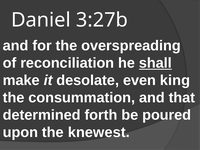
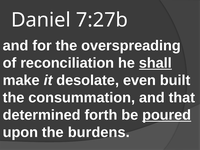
3:27b: 3:27b -> 7:27b (102, 20)
king: king -> built (175, 80)
poured underline: none -> present (167, 115)
knewest: knewest -> burdens (99, 132)
